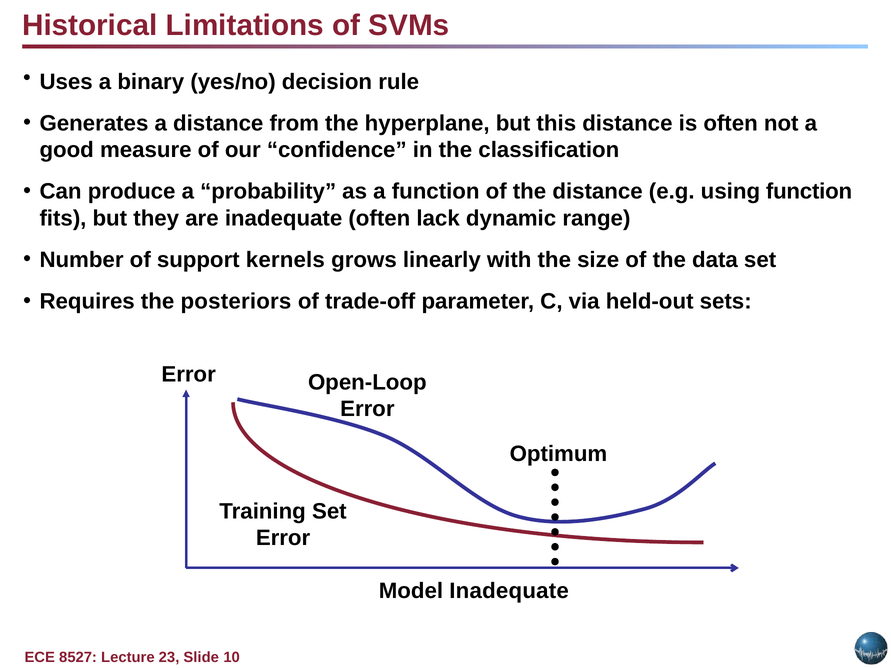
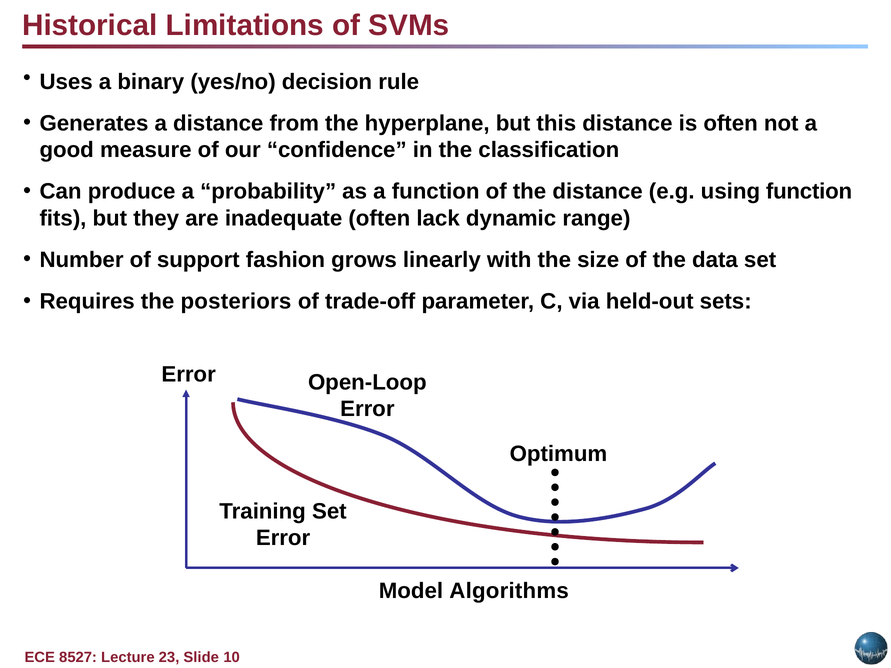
kernels: kernels -> fashion (285, 260)
Model Inadequate: Inadequate -> Algorithms (509, 591)
